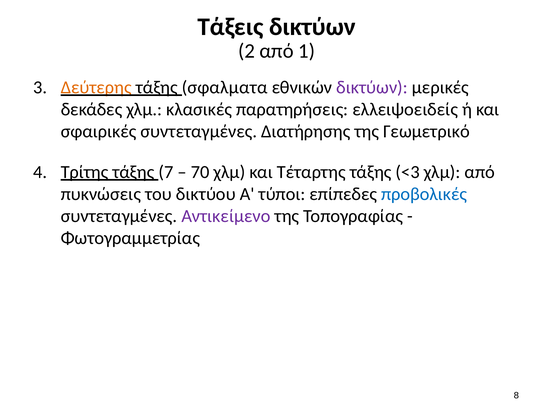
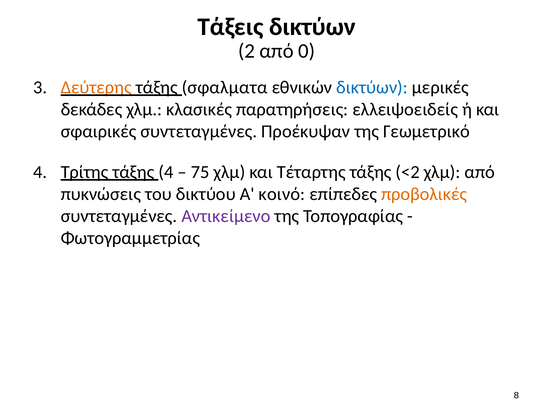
1: 1 -> 0 (307, 51)
δικτύων colour: purple -> blue (372, 87)
Διατήρησης: Διατήρησης -> Προέκυψαν (306, 131)
τάξης 7: 7 -> 4 (166, 172)
70: 70 -> 75 (200, 172)
<3: <3 -> <2 (408, 172)
τύποι: τύποι -> κοινό (282, 194)
προβολικές colour: blue -> orange (424, 194)
